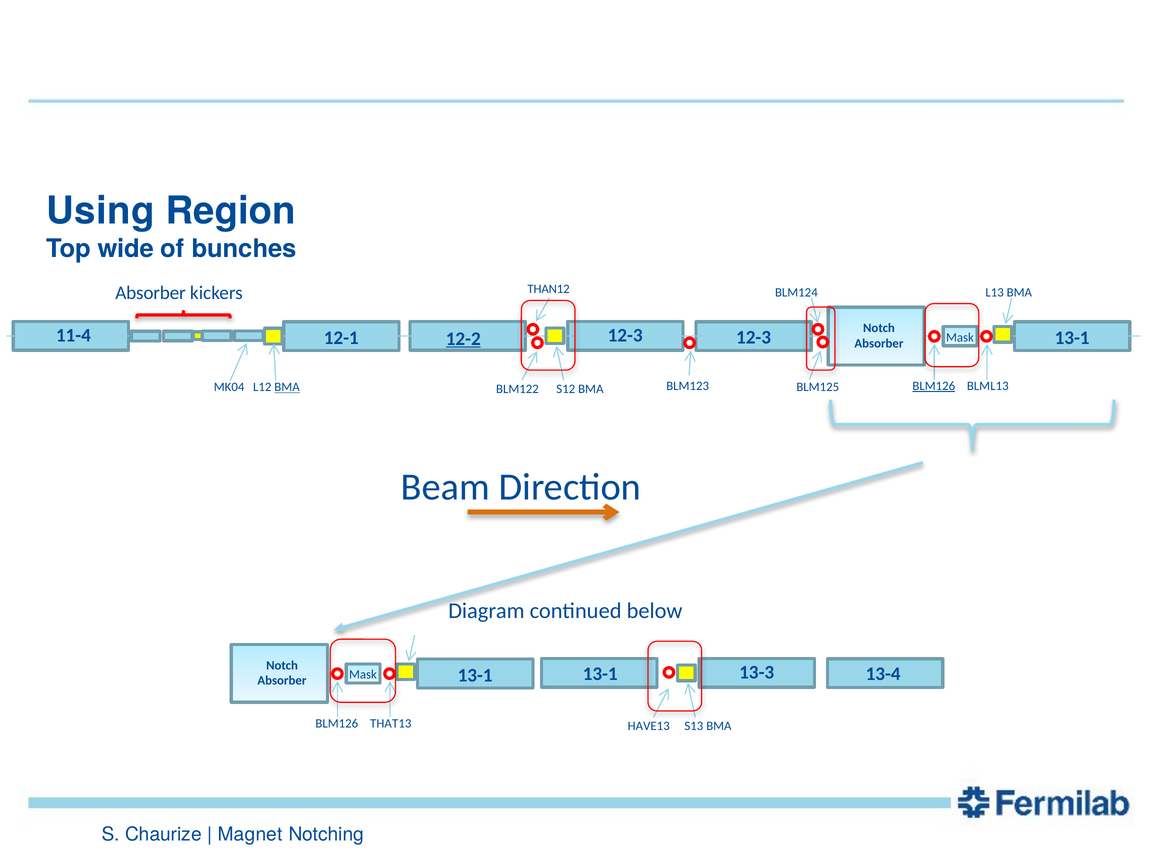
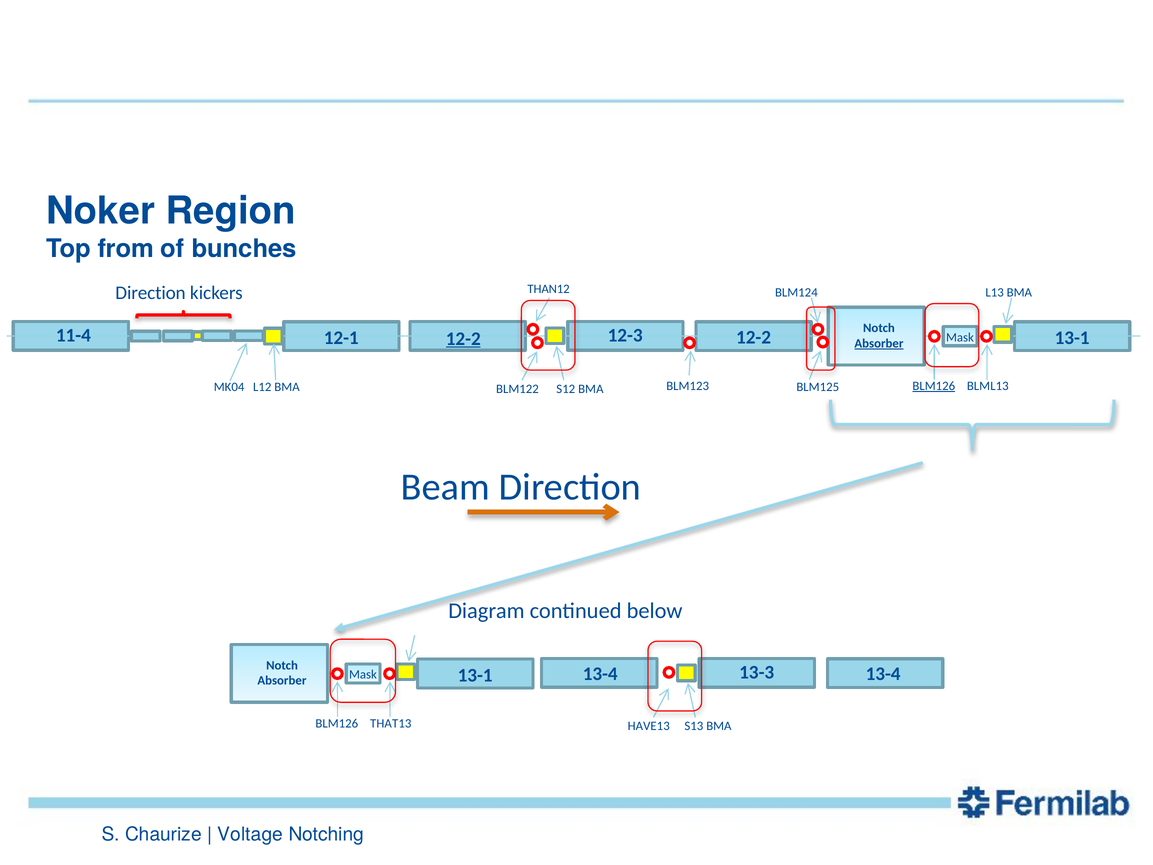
Using: Using -> Noker (101, 211)
wide: wide -> from (126, 249)
Absorber: Absorber -> Direction (151, 293)
12-3 12-3: 12-3 -> 12-2 (754, 337)
Absorber underline: none -> present (879, 343)
BMA underline: present -> none (287, 387)
13-1: 13-1 -> 13-4 (600, 674)
Magnet: Magnet -> Voltage (250, 834)
